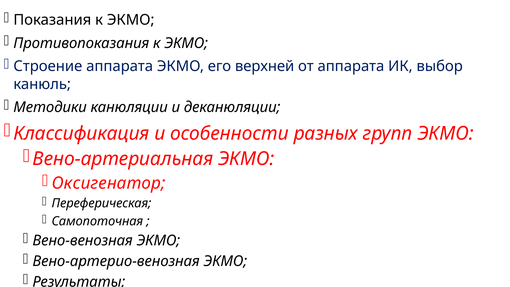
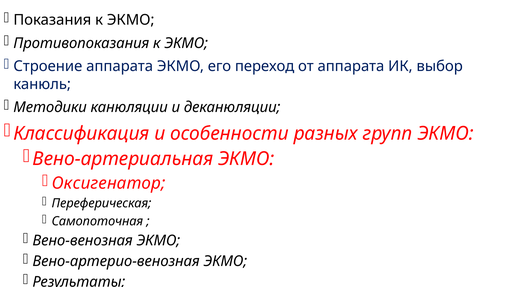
верхней: верхней -> переход (265, 66)
